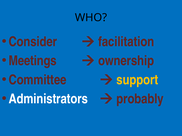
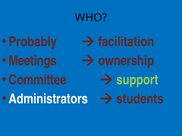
Consider: Consider -> Probably (33, 42)
support colour: yellow -> light green (137, 80)
probably: probably -> students (140, 99)
